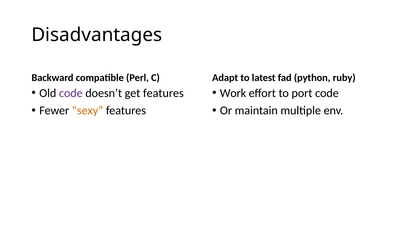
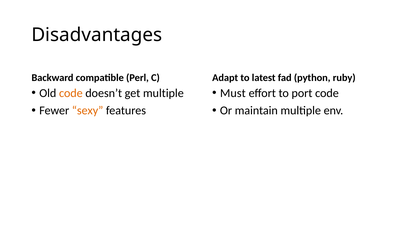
code colour: purple -> orange (71, 93)
get features: features -> multiple (163, 93)
Work: Work -> Must (233, 93)
